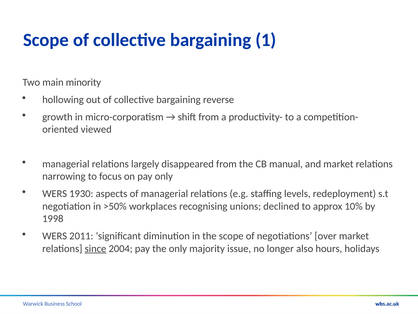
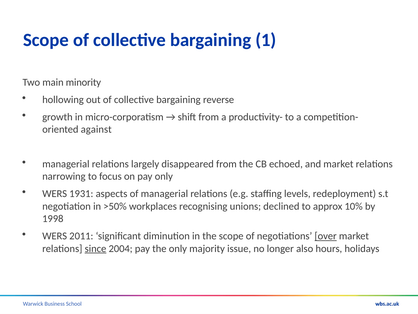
viewed: viewed -> against (96, 129)
manual: manual -> echoed (286, 164)
1930: 1930 -> 1931 (81, 193)
over underline: none -> present (326, 236)
